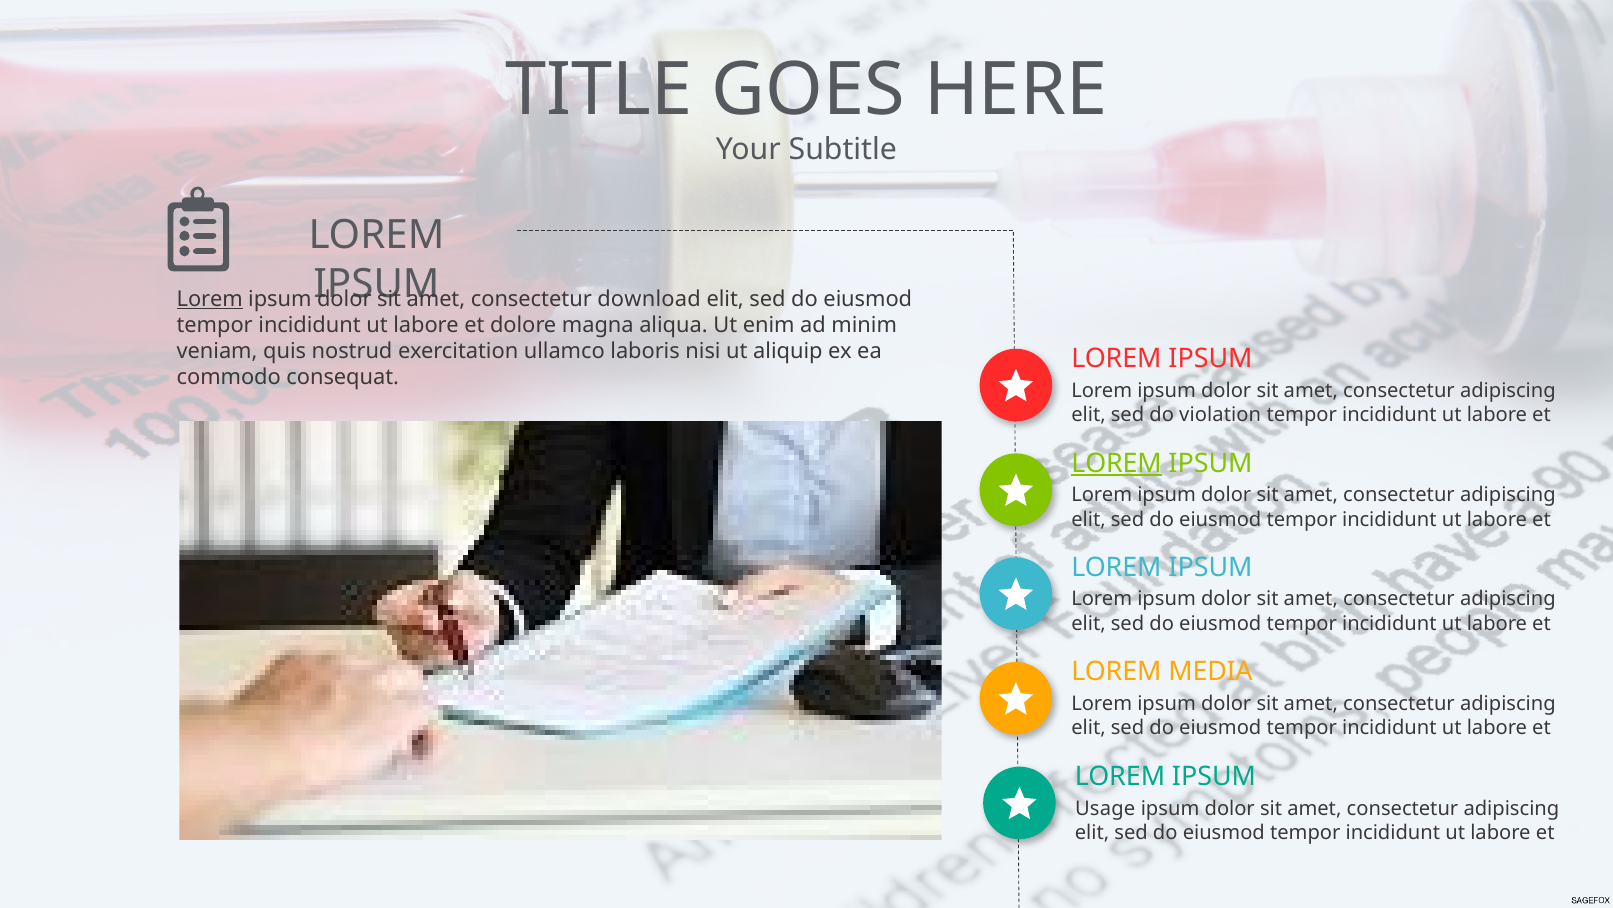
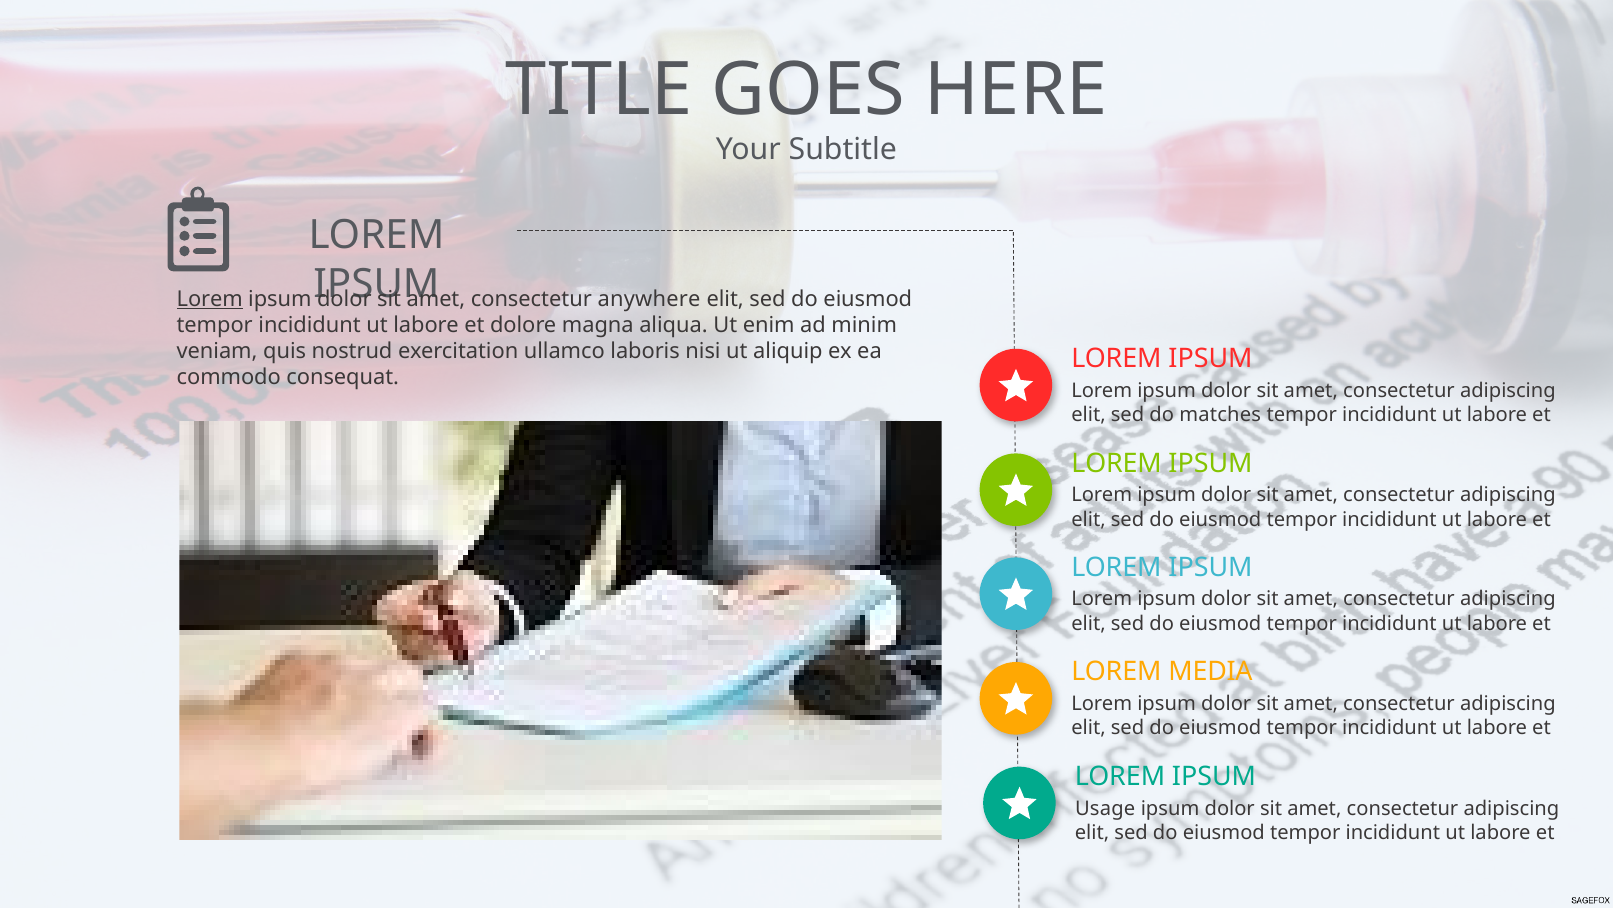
download: download -> anywhere (649, 299)
violation: violation -> matches (1220, 415)
LOREM underline: present -> none (1117, 463)
